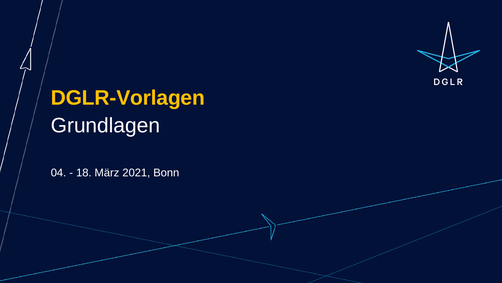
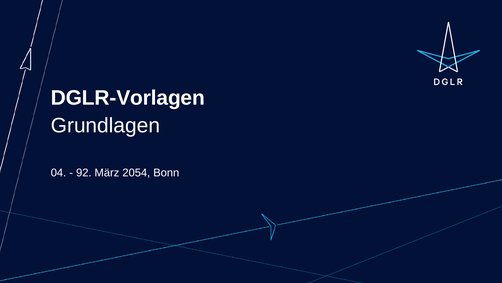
DGLR-Vorlagen colour: yellow -> white (128, 98)
18: 18 -> 92 (84, 172)
2021: 2021 -> 2054 (136, 172)
